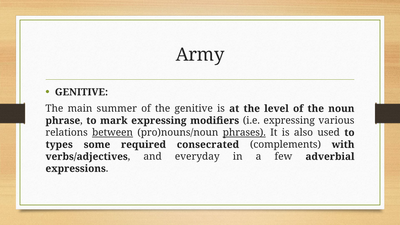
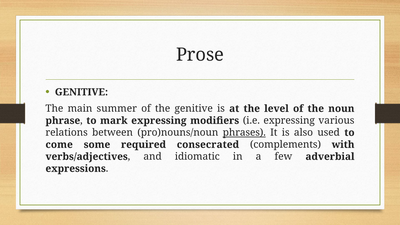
Army: Army -> Prose (200, 55)
between underline: present -> none (113, 133)
types: types -> come (59, 145)
everyday: everyday -> idiomatic (197, 157)
